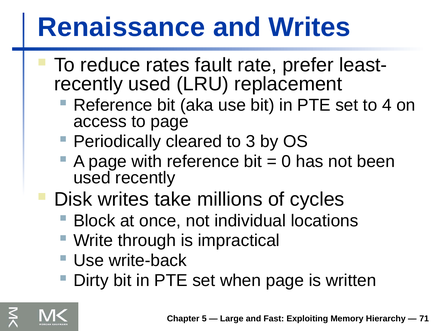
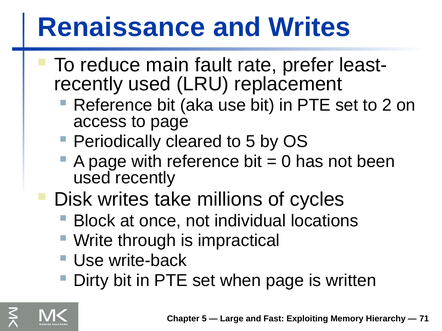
rates: rates -> main (168, 65)
4: 4 -> 2 (387, 105)
to 3: 3 -> 5 (251, 142)
